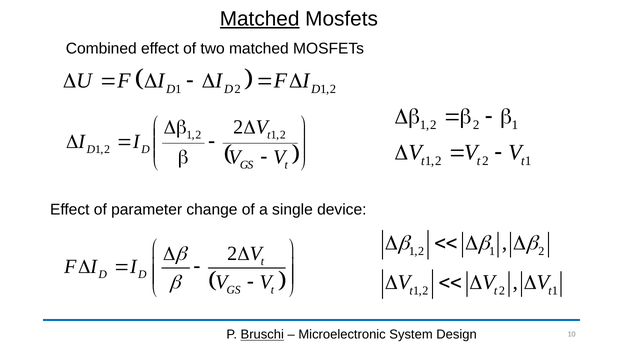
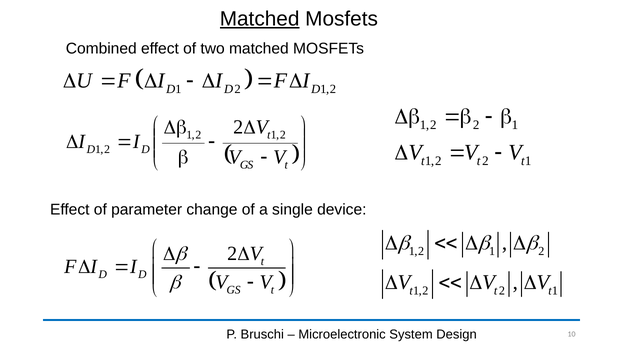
Bruschi underline: present -> none (262, 335)
